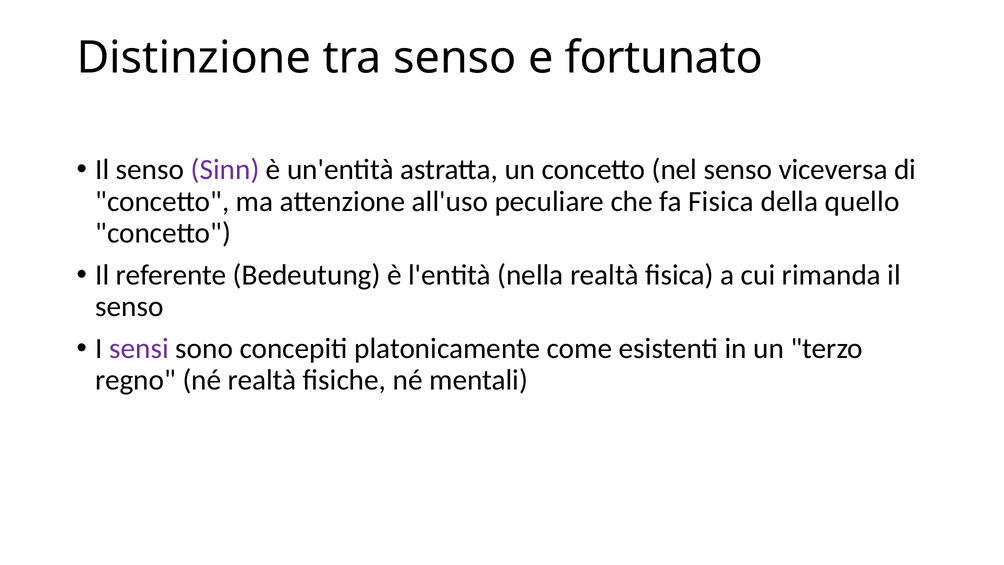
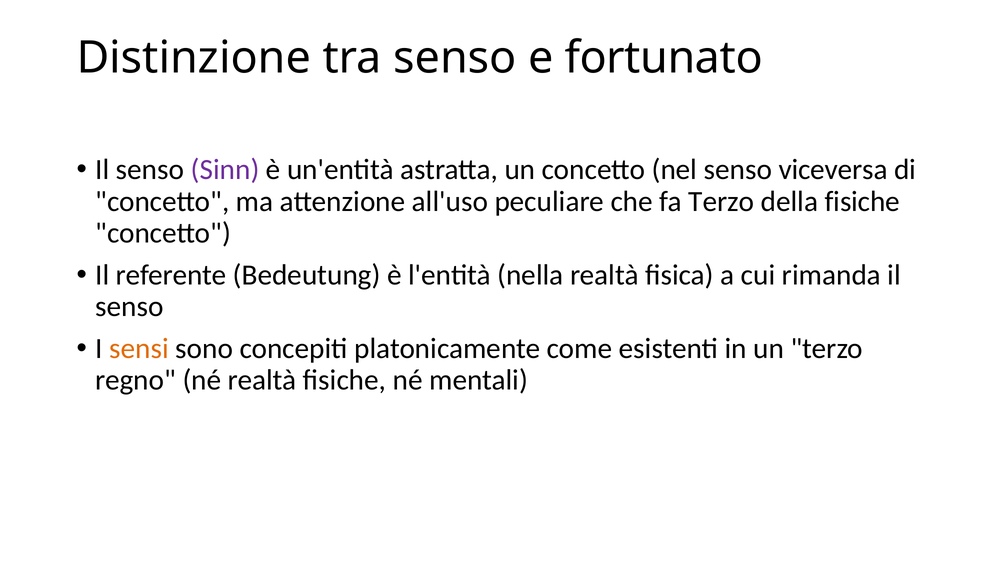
fa Fisica: Fisica -> Terzo (721, 201)
della quello: quello -> fisiche (862, 201)
sensi colour: purple -> orange (139, 348)
